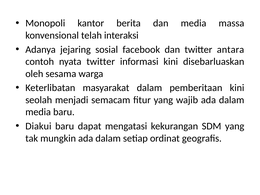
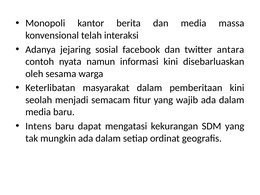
nyata twitter: twitter -> namun (101, 62)
Diakui: Diakui -> Intens (38, 126)
